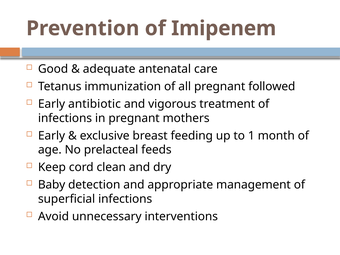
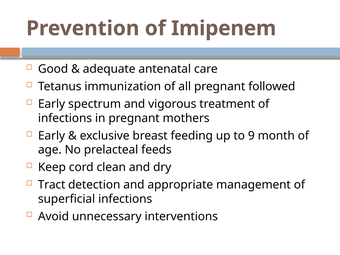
antibiotic: antibiotic -> spectrum (95, 104)
1: 1 -> 9 (251, 136)
Baby: Baby -> Tract (52, 185)
